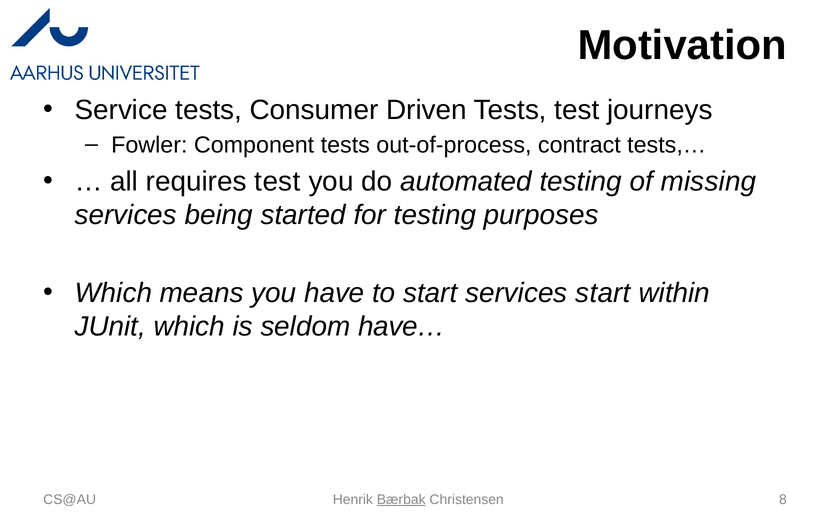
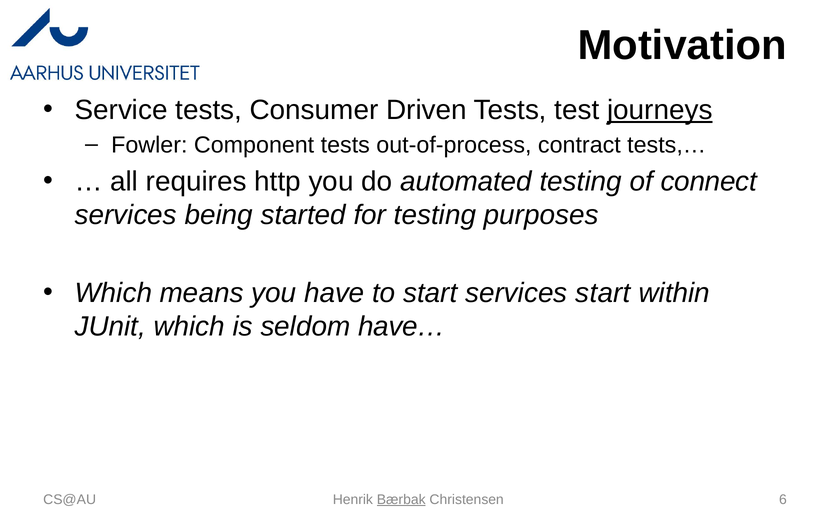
journeys underline: none -> present (660, 110)
requires test: test -> http (278, 182)
missing: missing -> connect (709, 182)
8: 8 -> 6 (783, 500)
